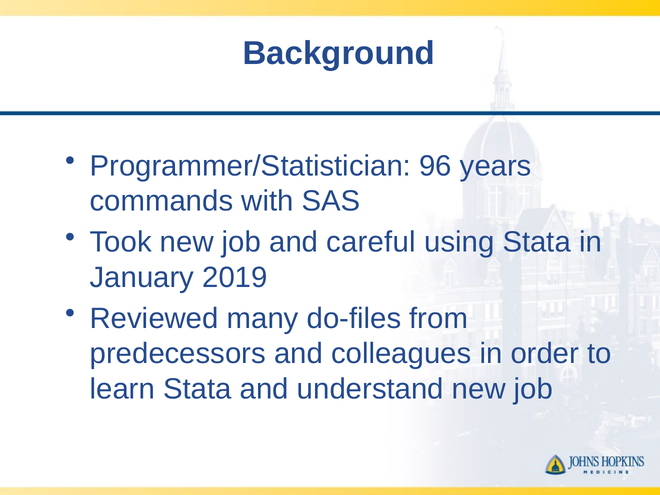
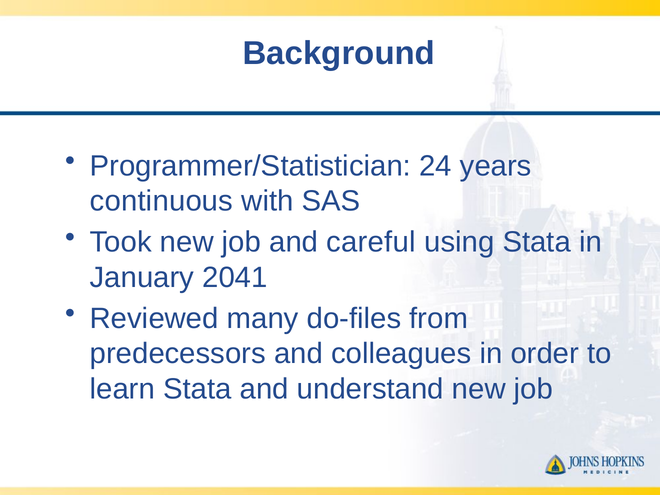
96: 96 -> 24 (435, 166)
commands: commands -> continuous (161, 201)
2019: 2019 -> 2041 (235, 277)
